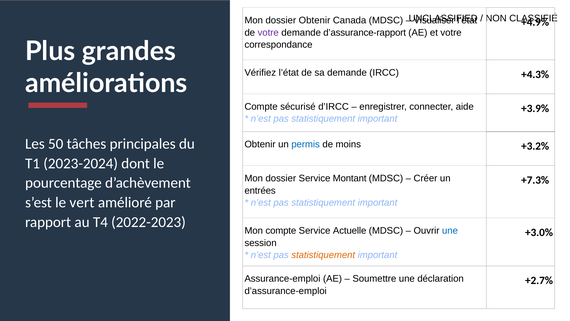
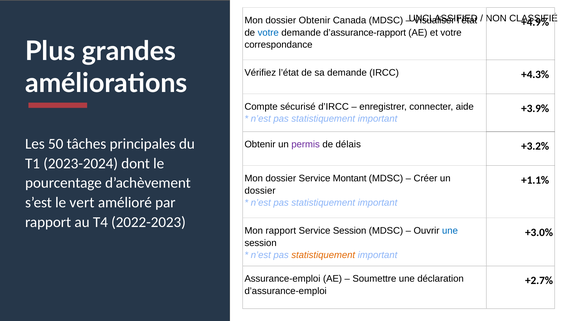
votre colour: purple -> blue (268, 33)
permis colour: blue -> purple (306, 144)
moins: moins -> délais (348, 144)
+7.3%: +7.3% -> +1.1% (535, 180)
entrées: entrées -> dossier (260, 190)
Mon compte: compte -> rapport (281, 230)
Service Actuelle: Actuelle -> Session (350, 230)
